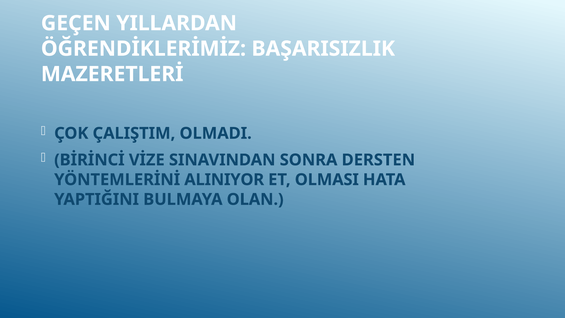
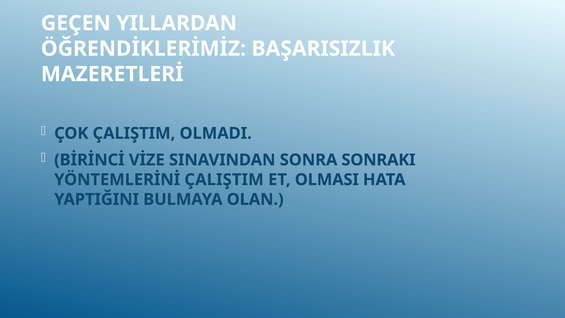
DERSTEN: DERSTEN -> SONRAKI (378, 160)
YÖNTEMLERİNİ ALINIYOR: ALINIYOR -> ÇALIŞTIM (224, 180)
